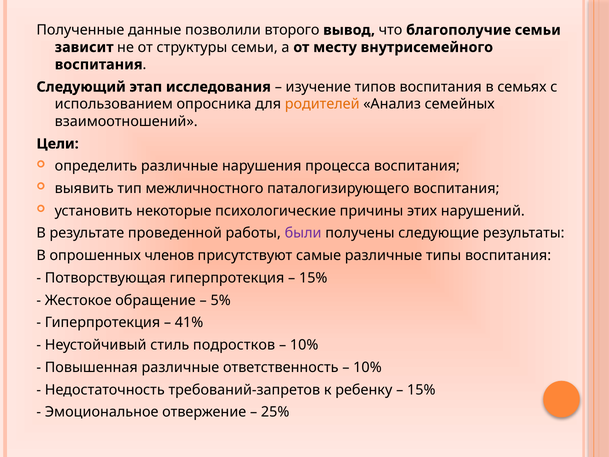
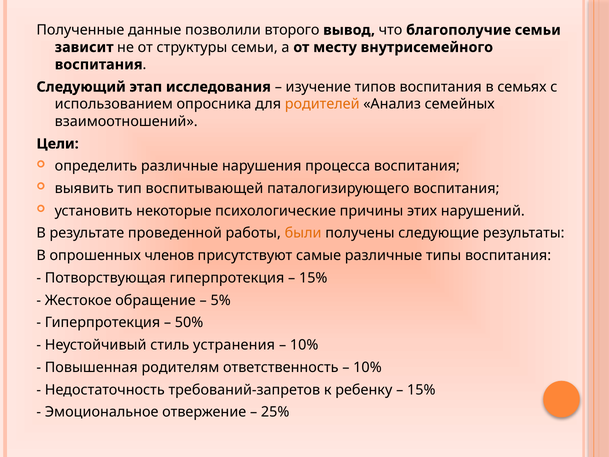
межличностного: межличностного -> воспитывающей (204, 188)
были colour: purple -> orange (303, 233)
41%: 41% -> 50% (189, 323)
подростков: подростков -> устранения (234, 345)
Повышенная различные: различные -> родителям (180, 367)
